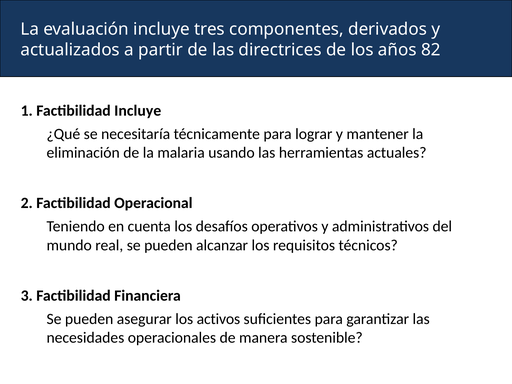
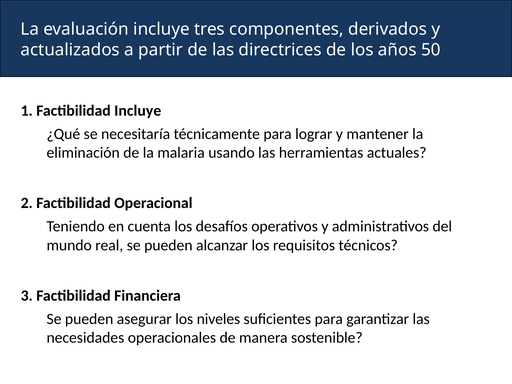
82: 82 -> 50 (431, 50)
activos: activos -> niveles (218, 319)
